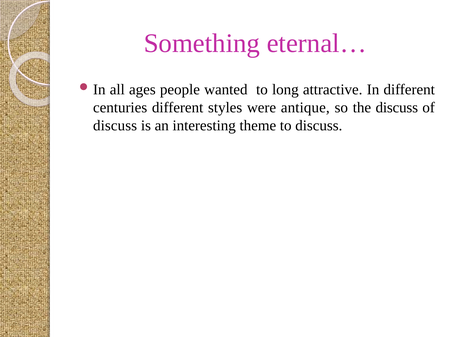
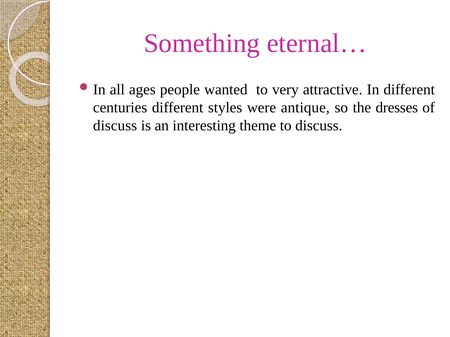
long: long -> very (285, 90)
the discuss: discuss -> dresses (397, 108)
